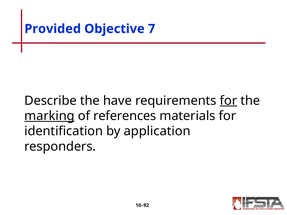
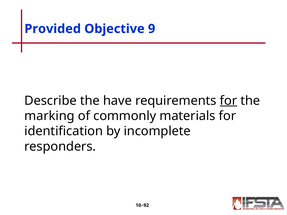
7: 7 -> 9 (152, 29)
marking underline: present -> none (49, 116)
references: references -> commonly (125, 116)
application: application -> incomplete (157, 131)
